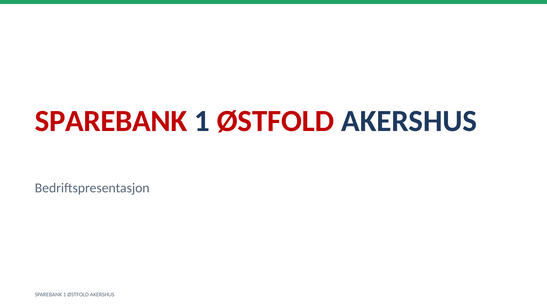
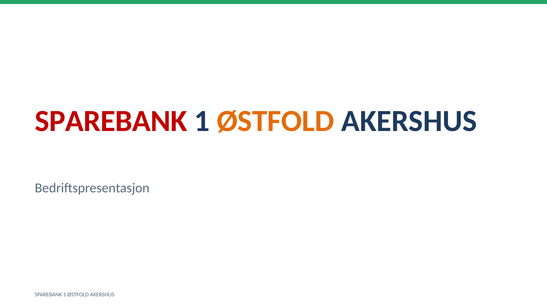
ØSTFOLD colour: red -> orange (275, 121)
